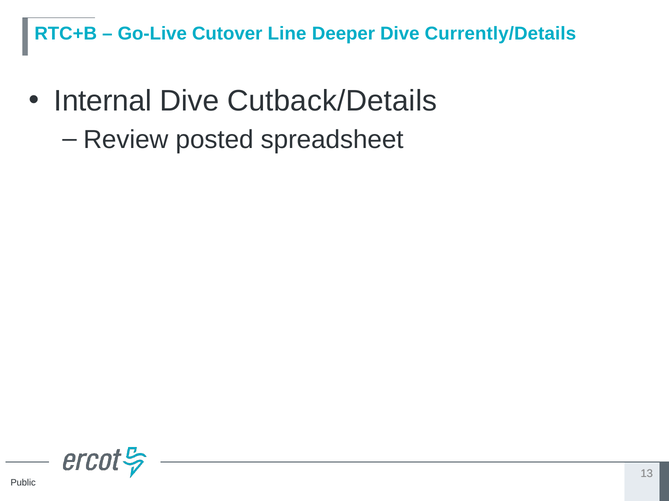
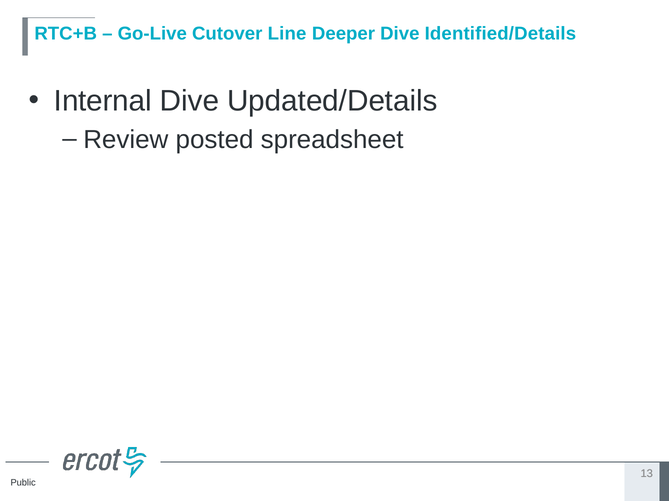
Currently/Details: Currently/Details -> Identified/Details (500, 34)
Cutback/Details: Cutback/Details -> Updated/Details (332, 101)
